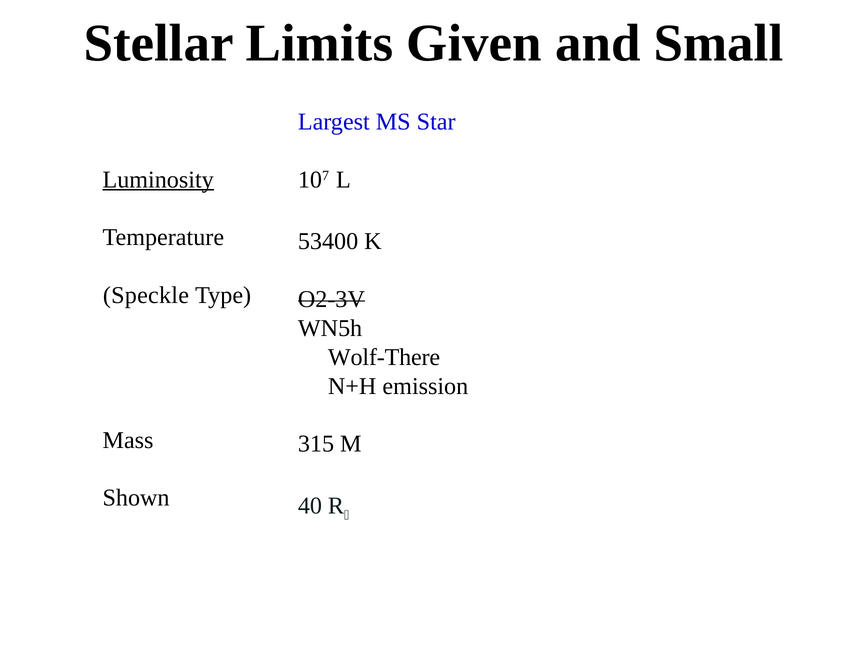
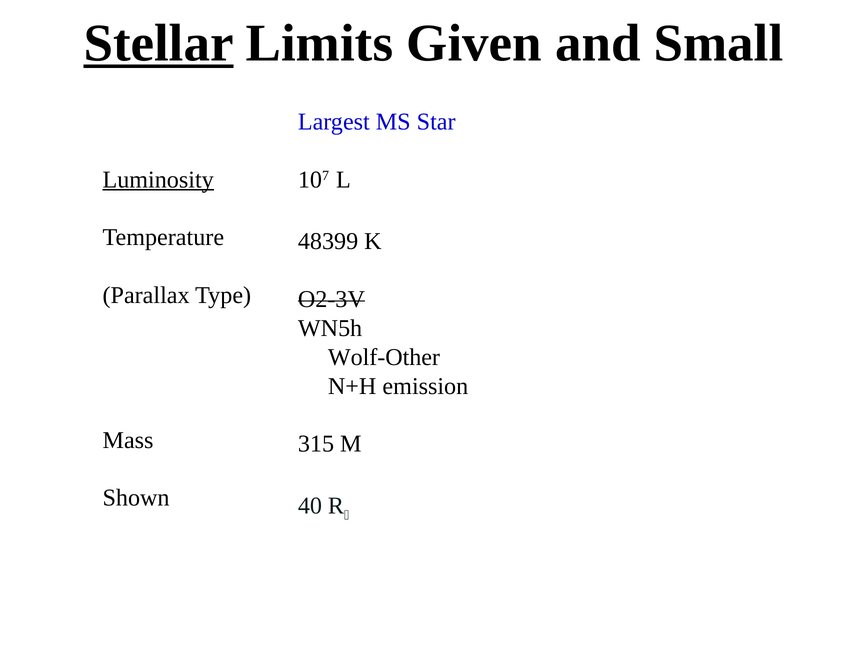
Stellar underline: none -> present (159, 43)
53400: 53400 -> 48399 (328, 241)
Speckle: Speckle -> Parallax (146, 295)
Wolf-There: Wolf-There -> Wolf-Other (384, 357)
